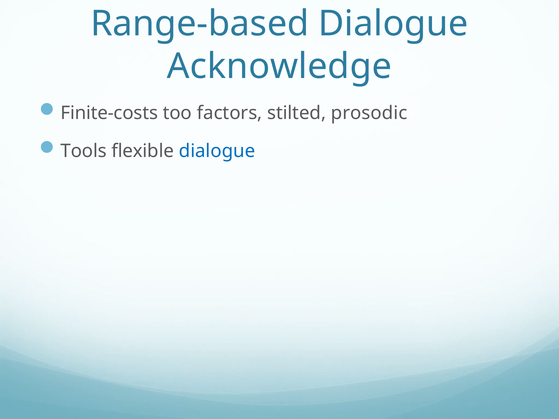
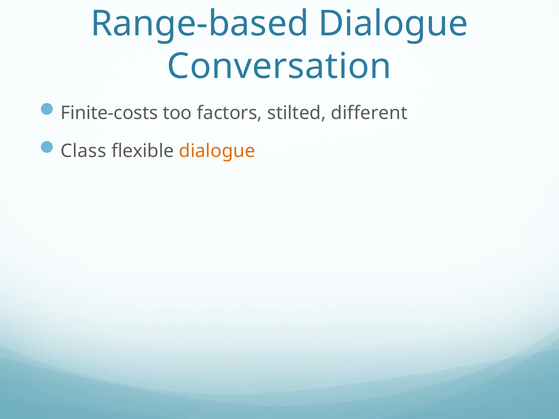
Acknowledge: Acknowledge -> Conversation (279, 67)
prosodic: prosodic -> different (369, 113)
Tools: Tools -> Class (83, 151)
dialogue colour: blue -> orange (217, 151)
